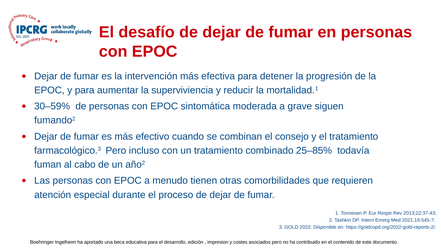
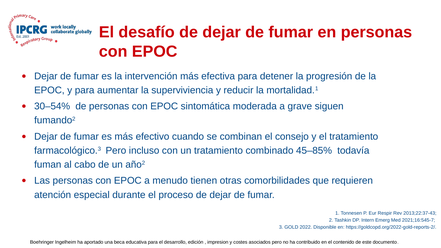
30–59%: 30–59% -> 30–54% (52, 106)
25–85%: 25–85% -> 45–85% (314, 151)
